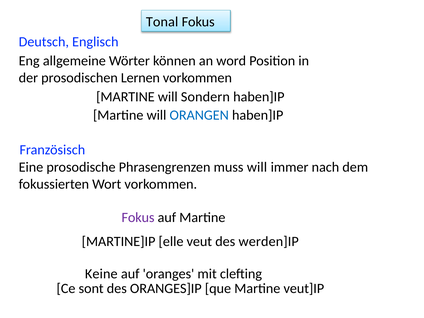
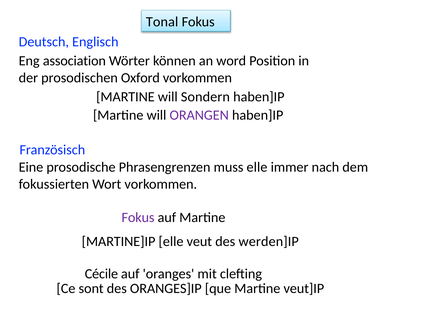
allgemeine: allgemeine -> association (74, 61)
Lernen: Lernen -> Oxford (140, 78)
ORANGEN colour: blue -> purple (199, 115)
muss will: will -> elle (257, 167)
Keine: Keine -> Cécile (101, 274)
